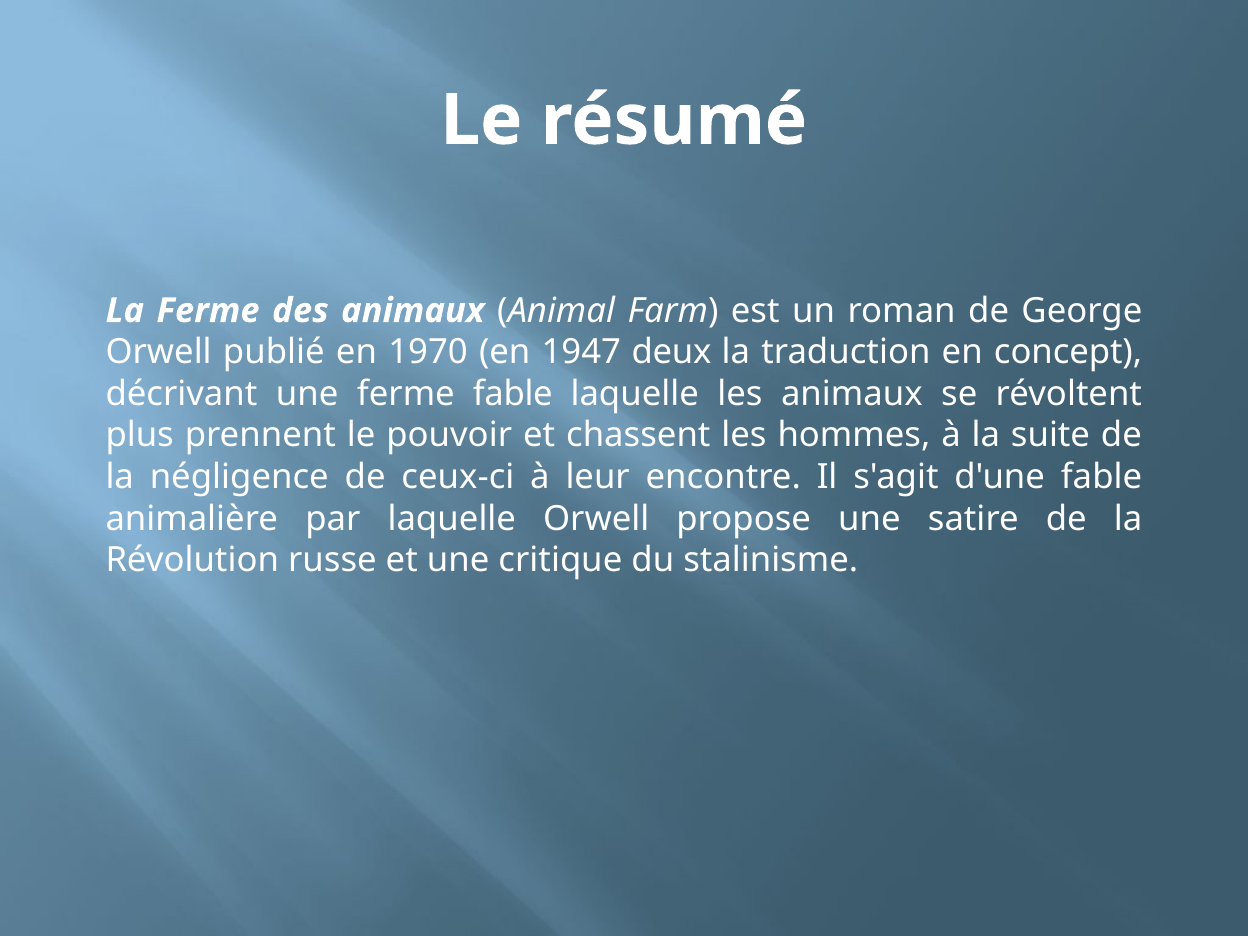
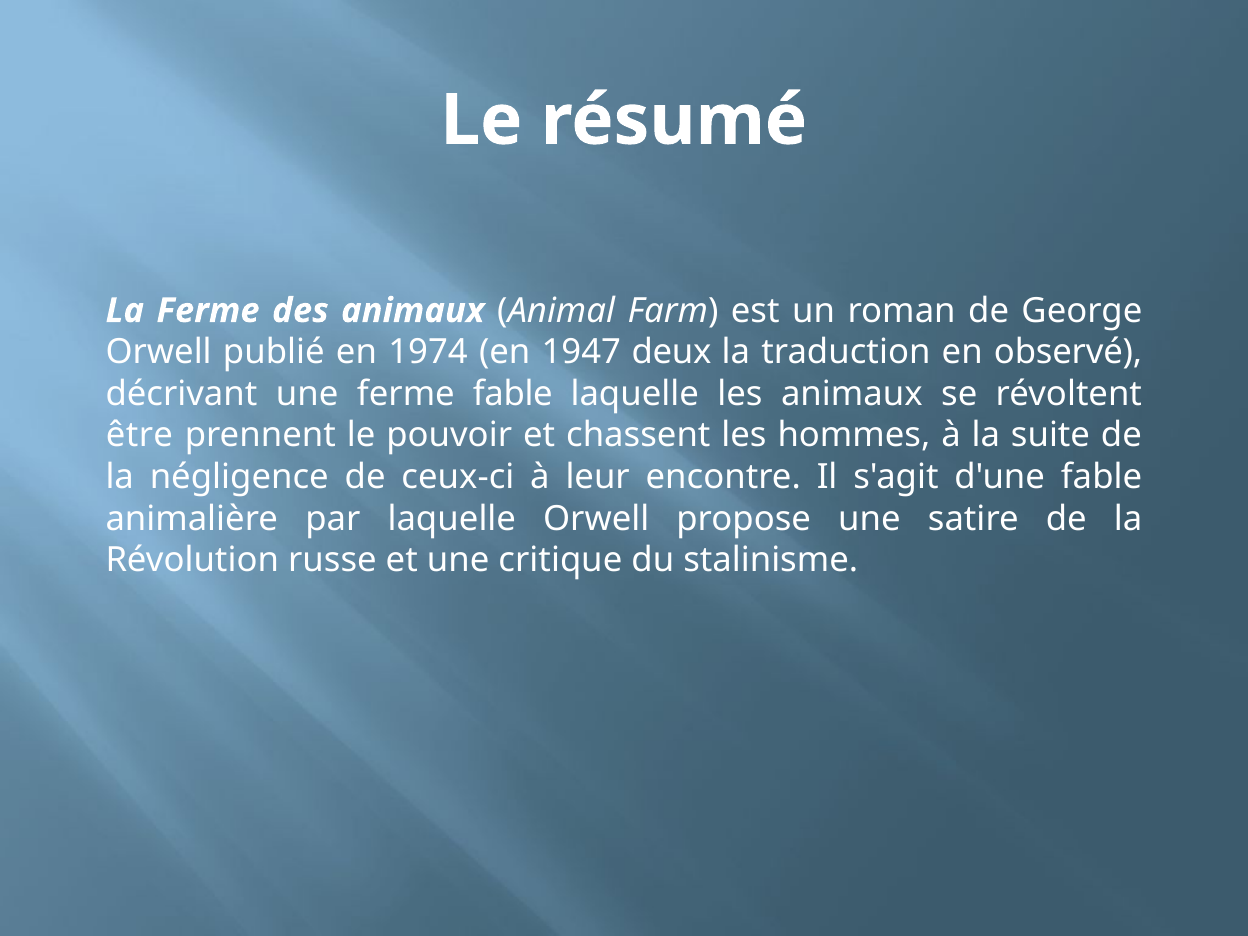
1970: 1970 -> 1974 (428, 352)
concept: concept -> observé (1068, 352)
plus: plus -> être (139, 436)
